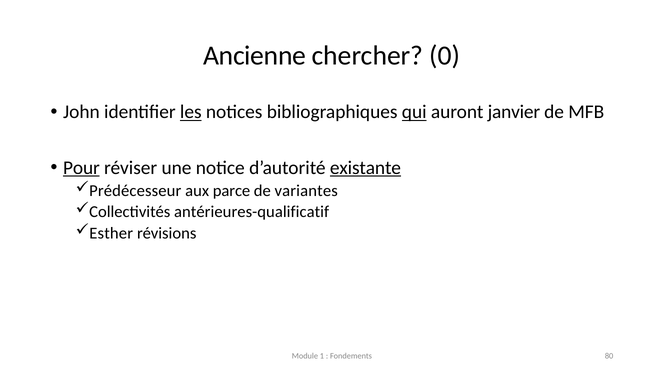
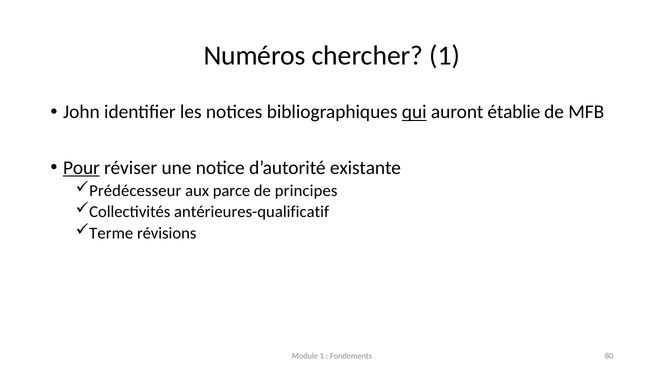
Ancienne: Ancienne -> Numéros (255, 56)
chercher 0: 0 -> 1 (445, 56)
les underline: present -> none (191, 112)
janvier: janvier -> établie (514, 112)
existante underline: present -> none (365, 168)
variantes: variantes -> principes (306, 191)
Esther: Esther -> Terme (111, 234)
